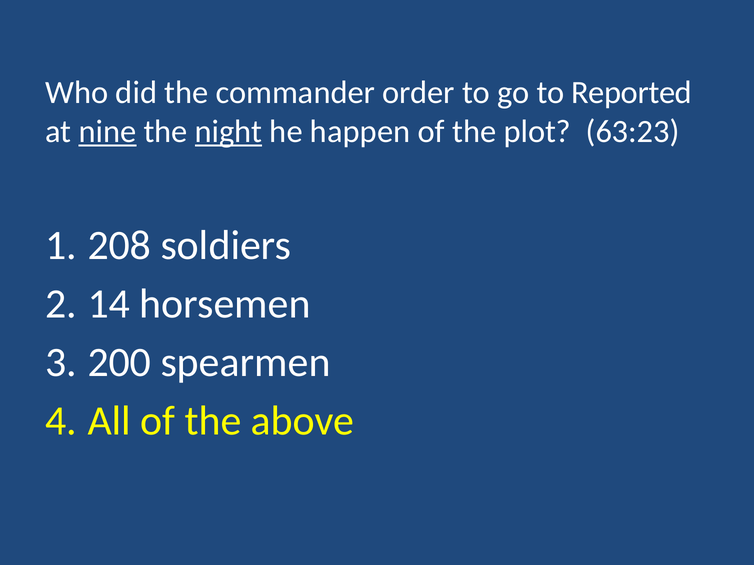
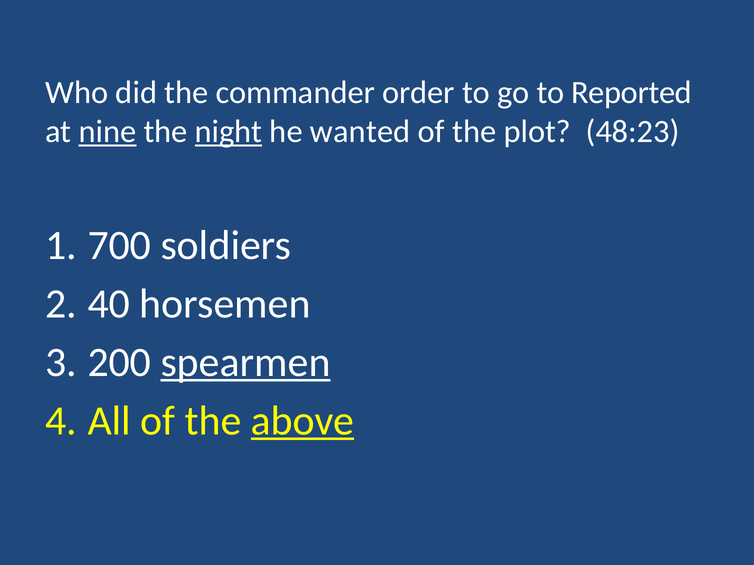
happen: happen -> wanted (360, 132)
63:23: 63:23 -> 48:23 (633, 132)
208: 208 -> 700 (119, 245)
14: 14 -> 40 (109, 304)
spearmen underline: none -> present (246, 363)
above underline: none -> present (303, 421)
